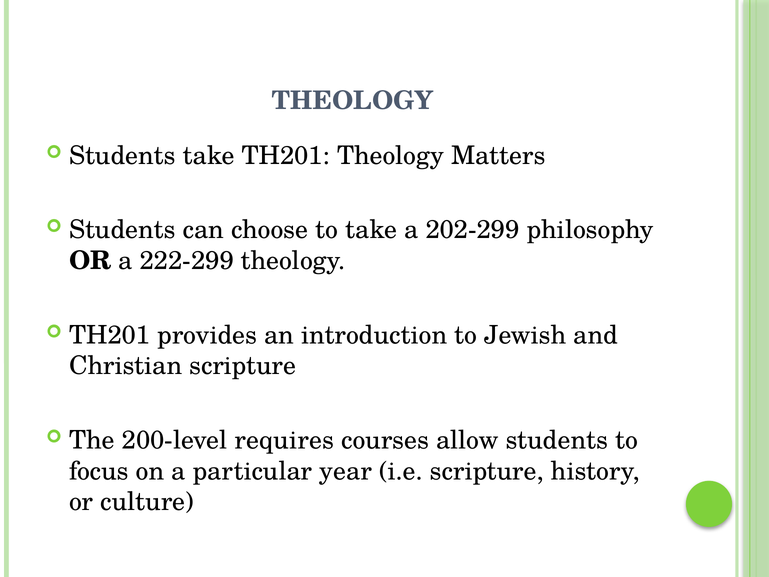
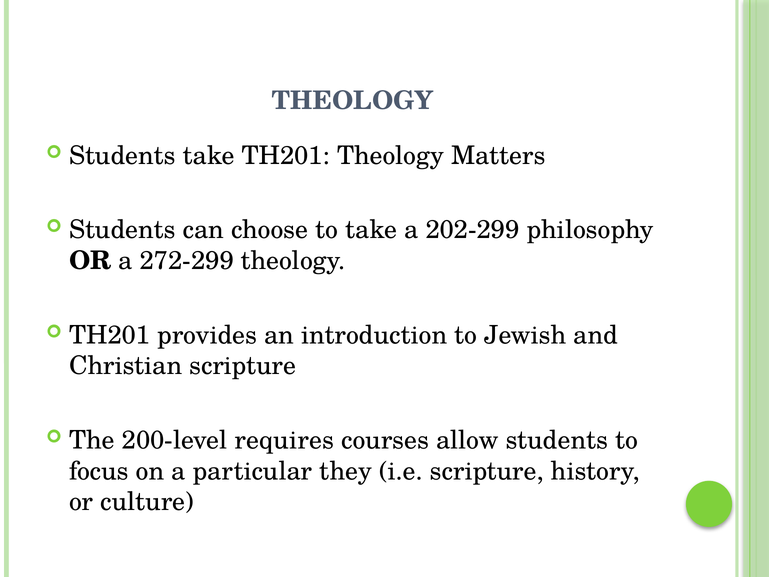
222-299: 222-299 -> 272-299 (187, 261)
year: year -> they (346, 471)
